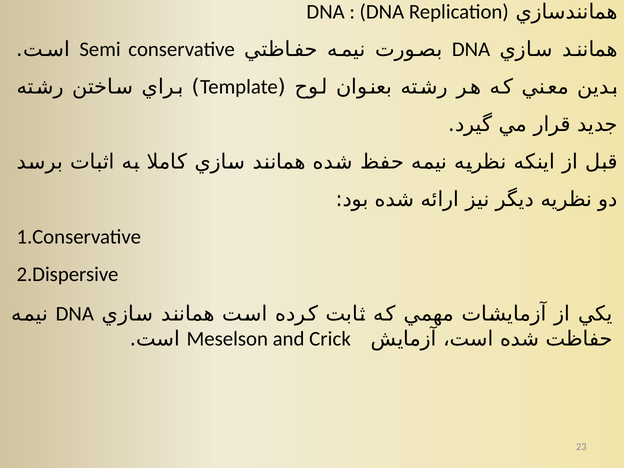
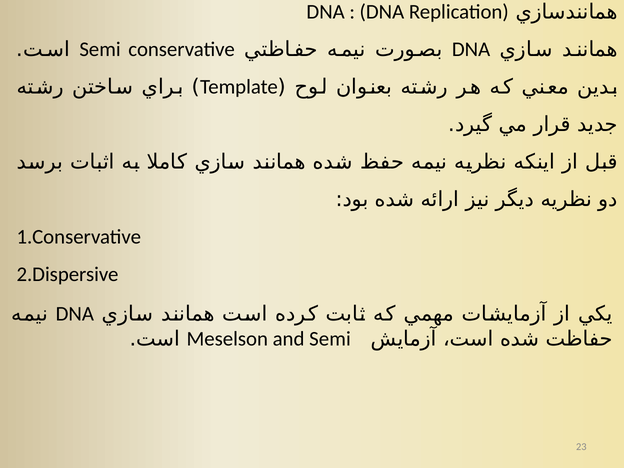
and Crick: Crick -> Semi (330, 339)
